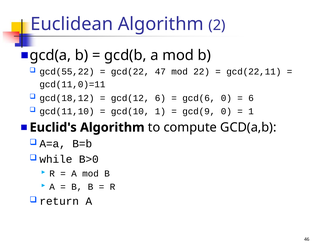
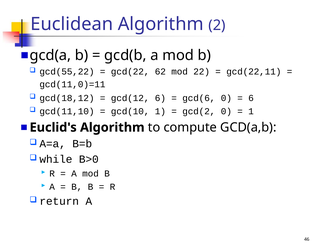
47: 47 -> 62 (160, 71)
gcd(9: gcd(9 -> gcd(2 (199, 111)
